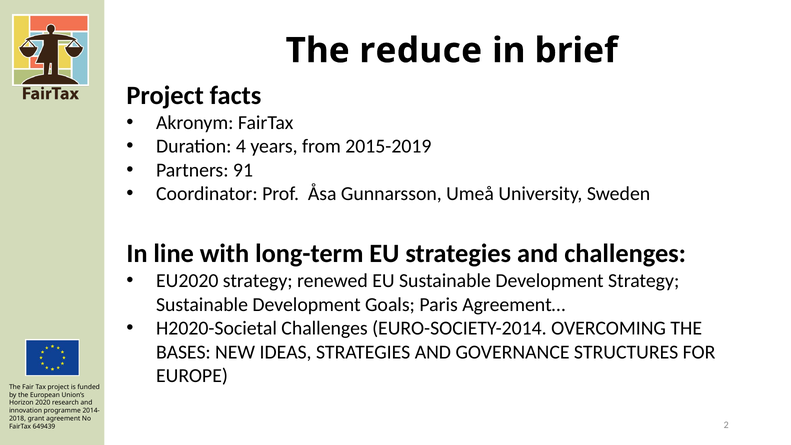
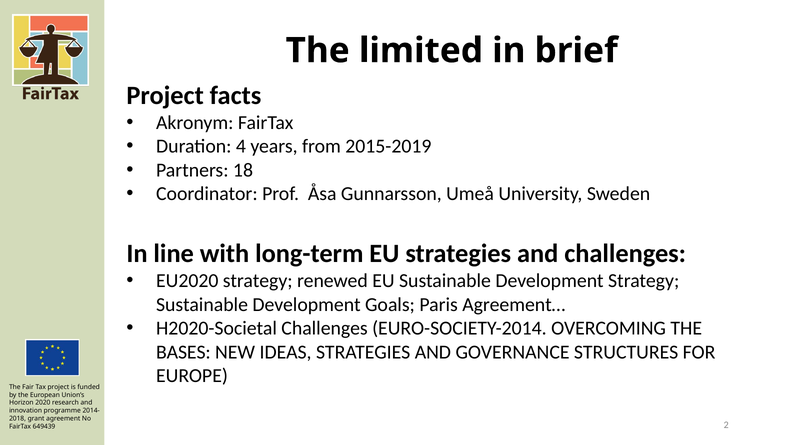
reduce: reduce -> limited (421, 51)
91: 91 -> 18 (243, 170)
